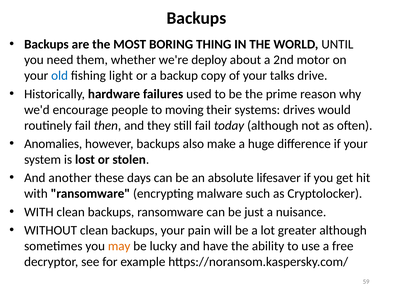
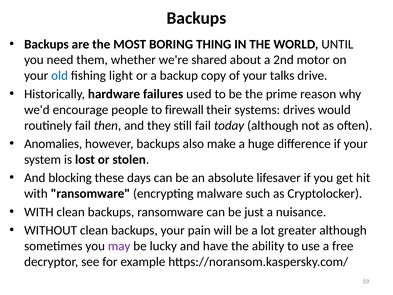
deploy: deploy -> shared (209, 60)
moving: moving -> firewall (184, 110)
another: another -> blocking (70, 178)
may colour: orange -> purple (119, 246)
